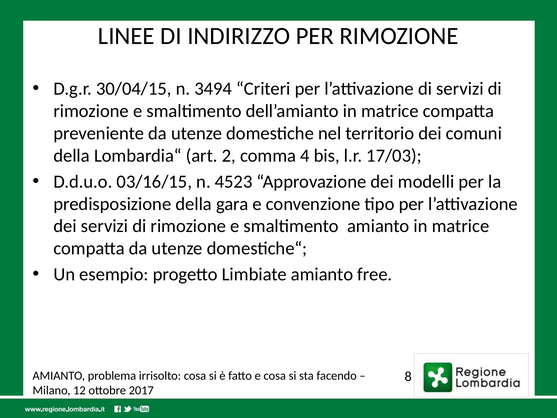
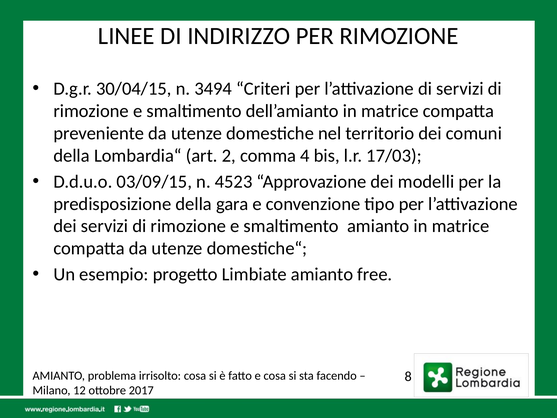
03/16/15: 03/16/15 -> 03/09/15 (154, 181)
